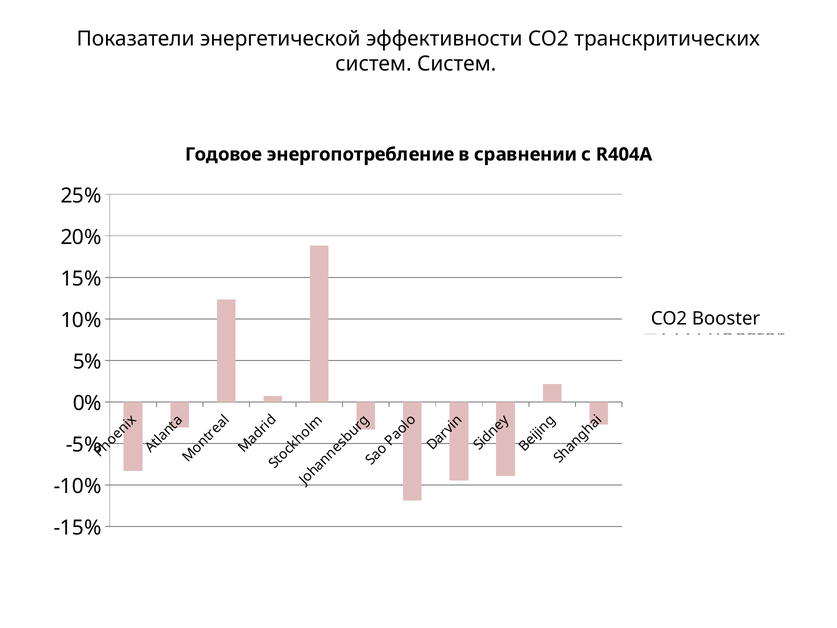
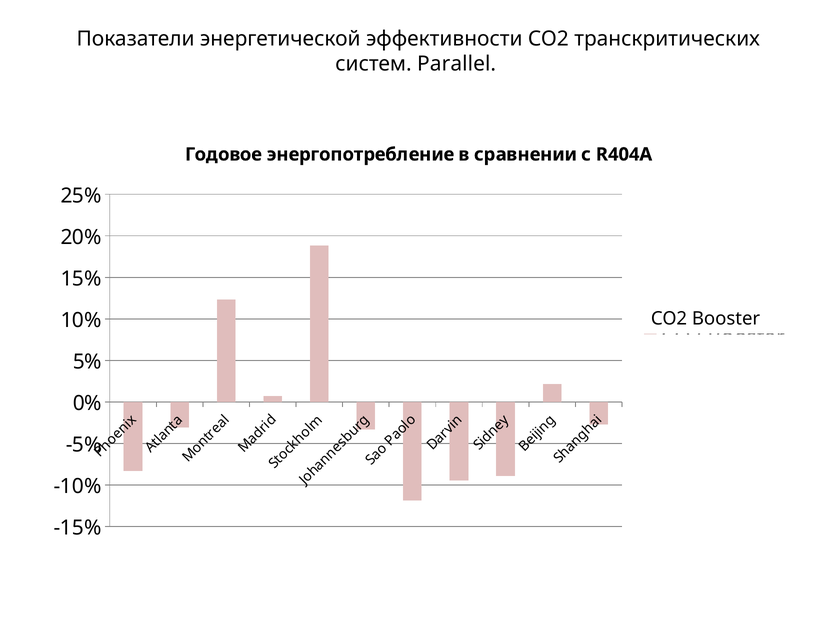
систем Систем: Систем -> Parallel (457, 64)
